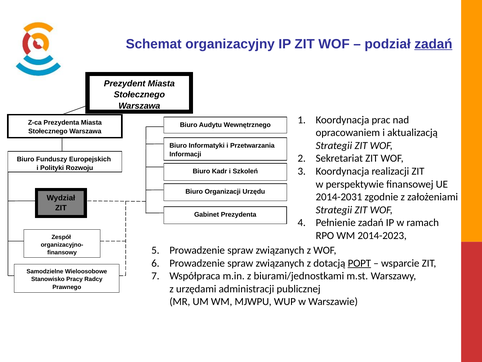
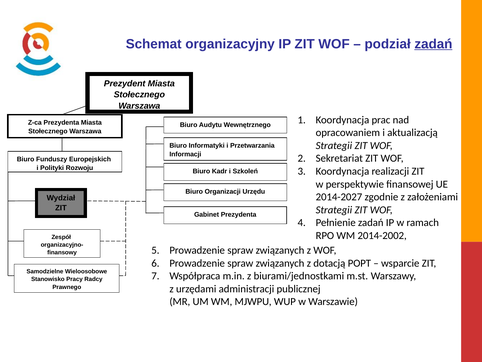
2014-2031: 2014-2031 -> 2014-2027 (339, 197)
2014-2023: 2014-2023 -> 2014-2002 (382, 235)
POPT underline: present -> none (359, 263)
